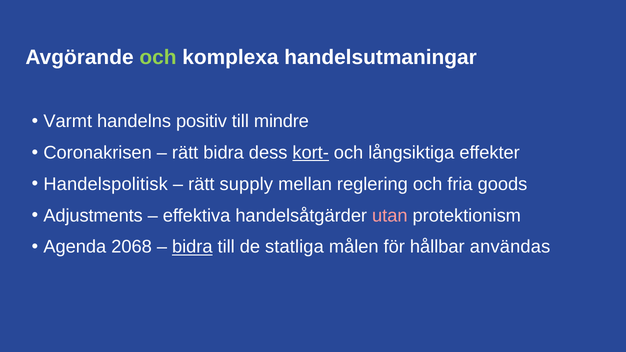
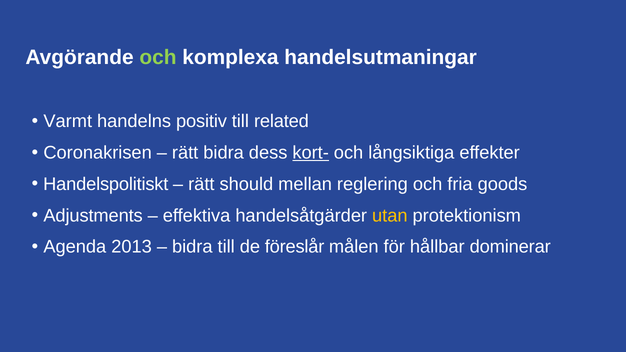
mindre: mindre -> related (281, 121)
Handelspolitisk: Handelspolitisk -> Handelspolitiskt (106, 184)
supply: supply -> should (246, 184)
utan colour: pink -> yellow (390, 216)
2068: 2068 -> 2013 (132, 247)
bidra underline: present -> none (192, 247)
statliga: statliga -> föreslår (295, 247)
användas: användas -> dominerar (510, 247)
